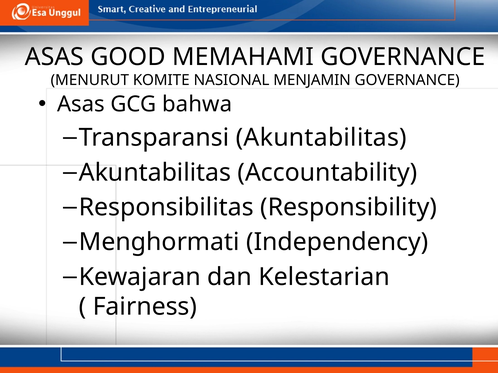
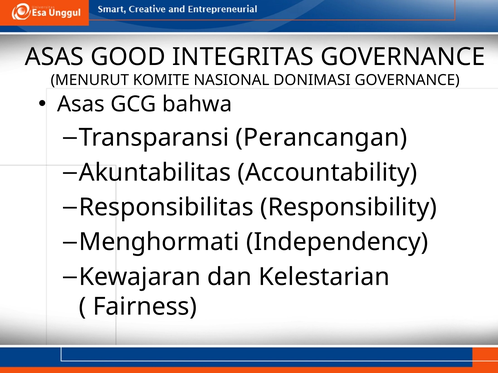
MEMAHAMI: MEMAHAMI -> INTEGRITAS (243, 57)
MENJAMIN: MENJAMIN -> DONIMASI (312, 80)
Transparansi Akuntabilitas: Akuntabilitas -> Perancangan (321, 138)
